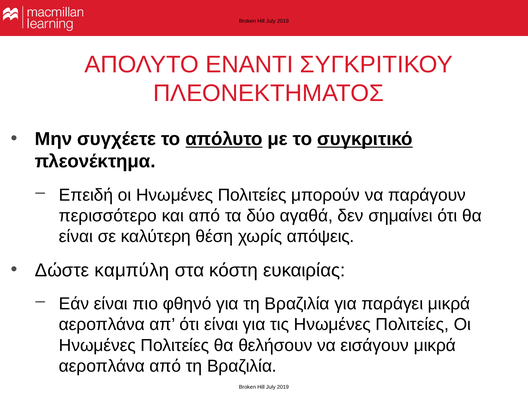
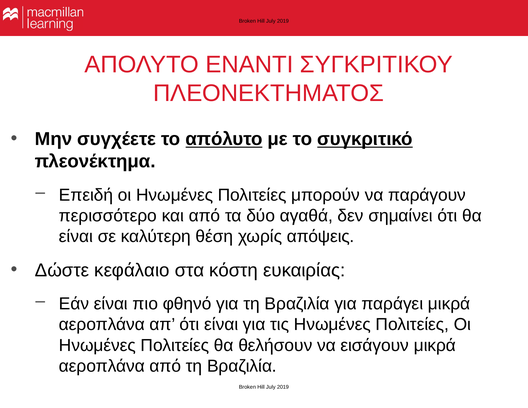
καμπύλη: καμπύλη -> κεφάλαιο (132, 270)
